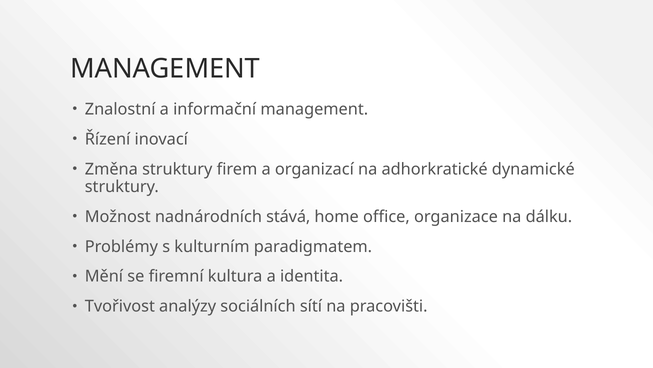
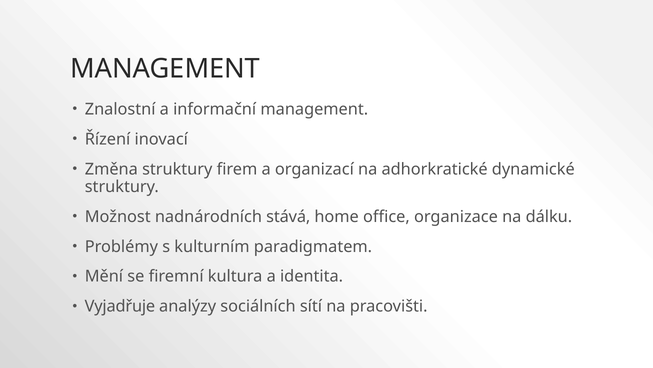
Tvořivost: Tvořivost -> Vyjadřuje (120, 306)
